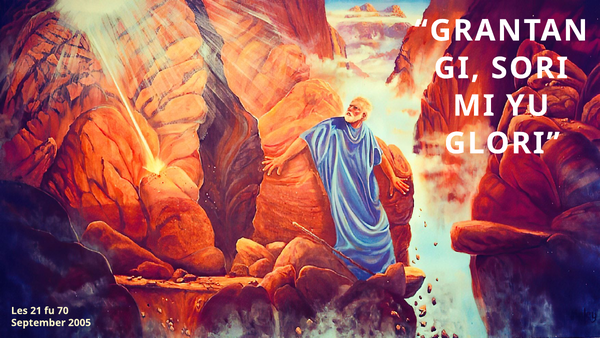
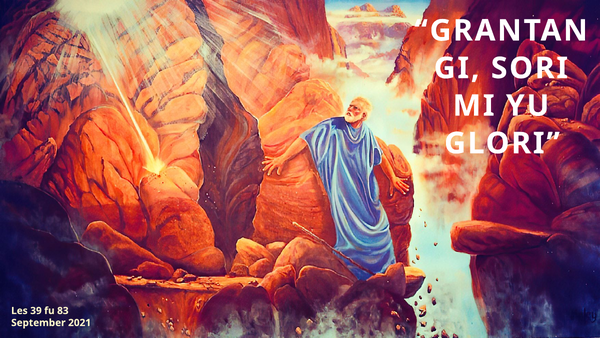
21: 21 -> 39 (36, 310)
70: 70 -> 83 (63, 310)
2005: 2005 -> 2021 (80, 322)
